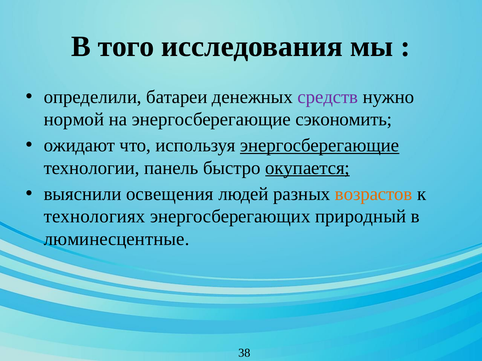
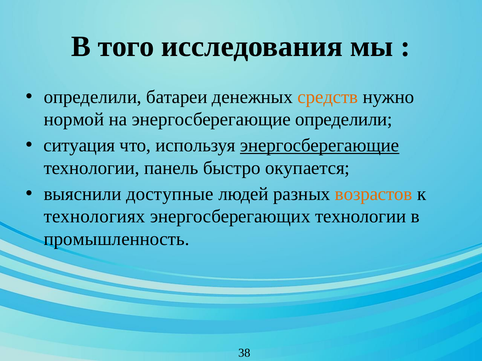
средств colour: purple -> orange (328, 97)
энергосберегающие сэкономить: сэкономить -> определили (344, 119)
ожидают: ожидают -> ситуация (79, 146)
окупается underline: present -> none (308, 168)
освещения: освещения -> доступные (170, 194)
энергосберегающих природный: природный -> технологии (361, 217)
люминесцентные: люминесцентные -> промышленность (117, 239)
